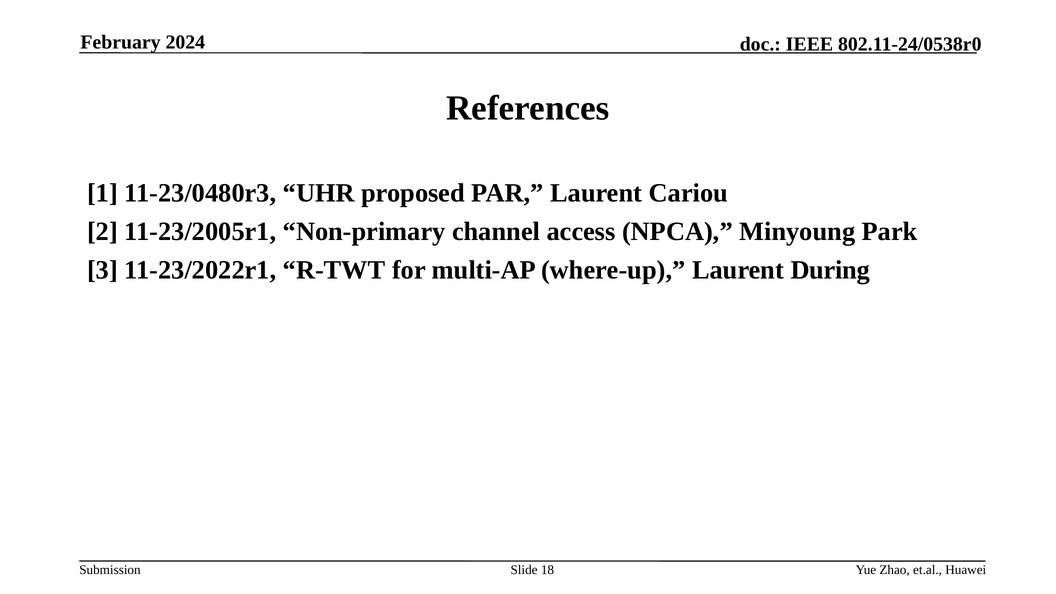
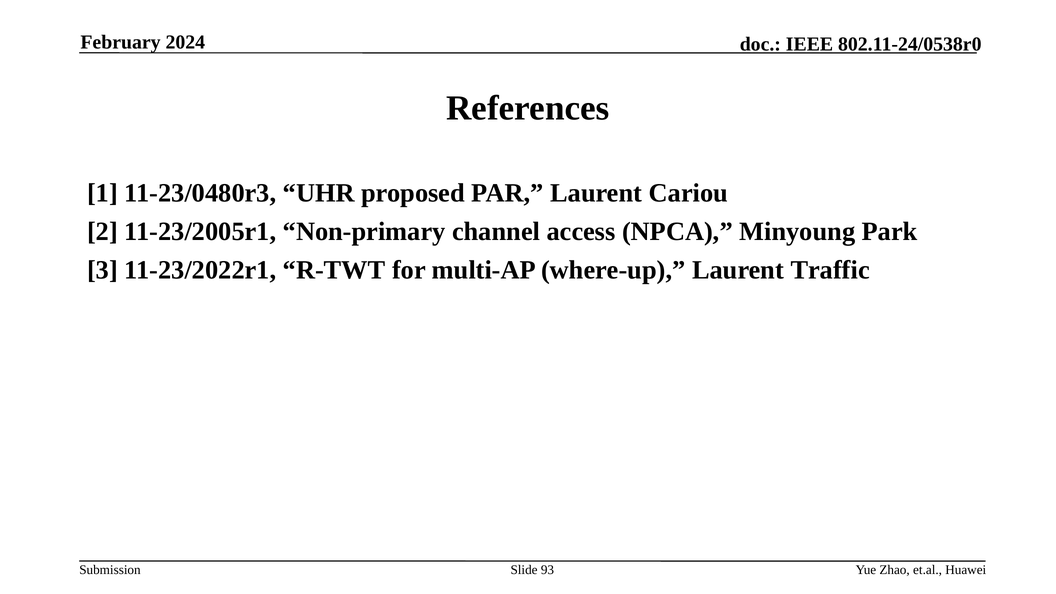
During: During -> Traffic (830, 270)
18: 18 -> 93 (547, 570)
